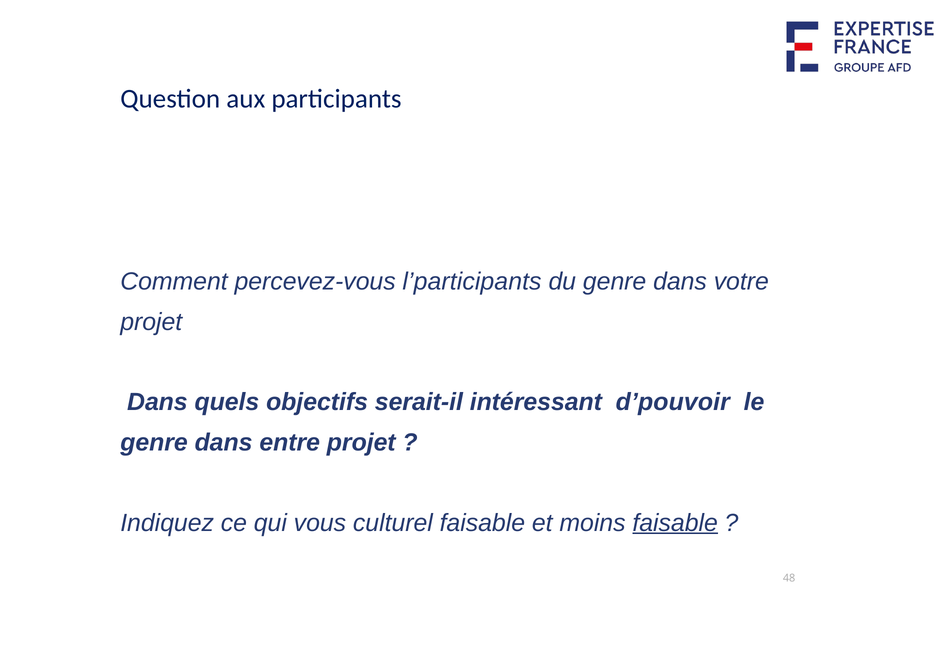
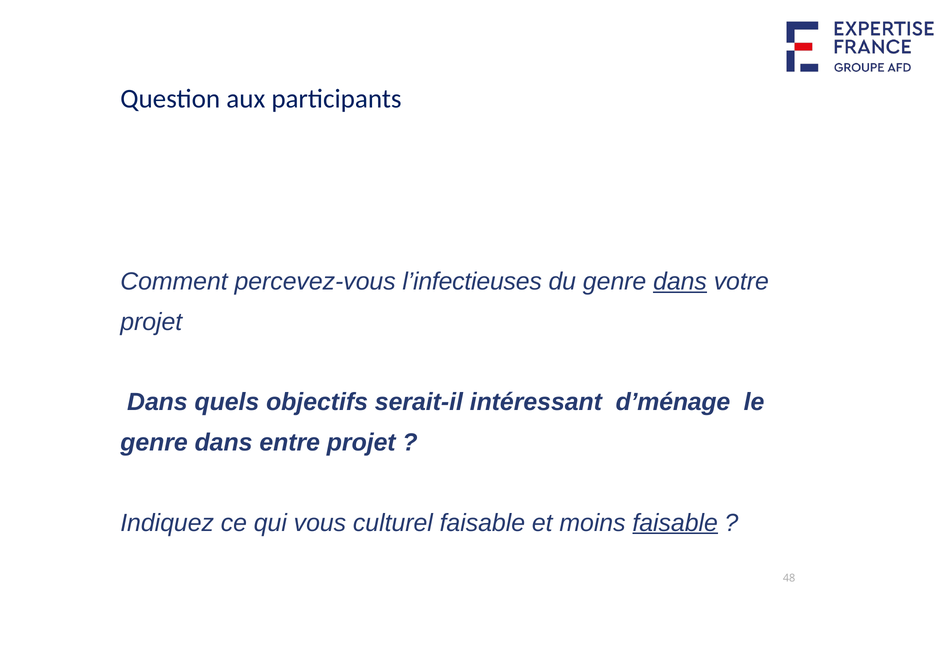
l’participants: l’participants -> l’infectieuses (472, 282)
dans underline: none -> present (680, 282)
d’pouvoir: d’pouvoir -> d’ménage (673, 402)
